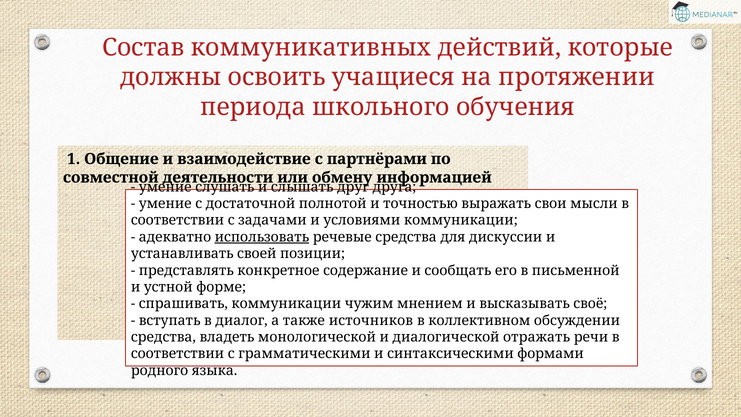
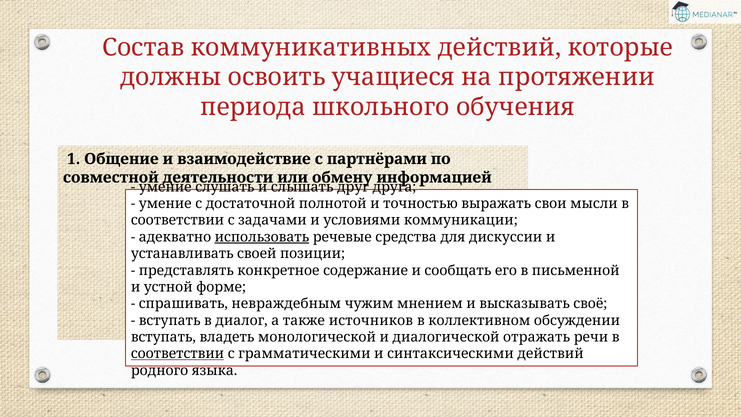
спрашивать коммуникации: коммуникации -> невраждебным (286, 304)
средства: средства -> вступать (163, 337)
соответствии underline: none -> present (178, 354)
синтаксическими формами: формами -> действий (551, 354)
